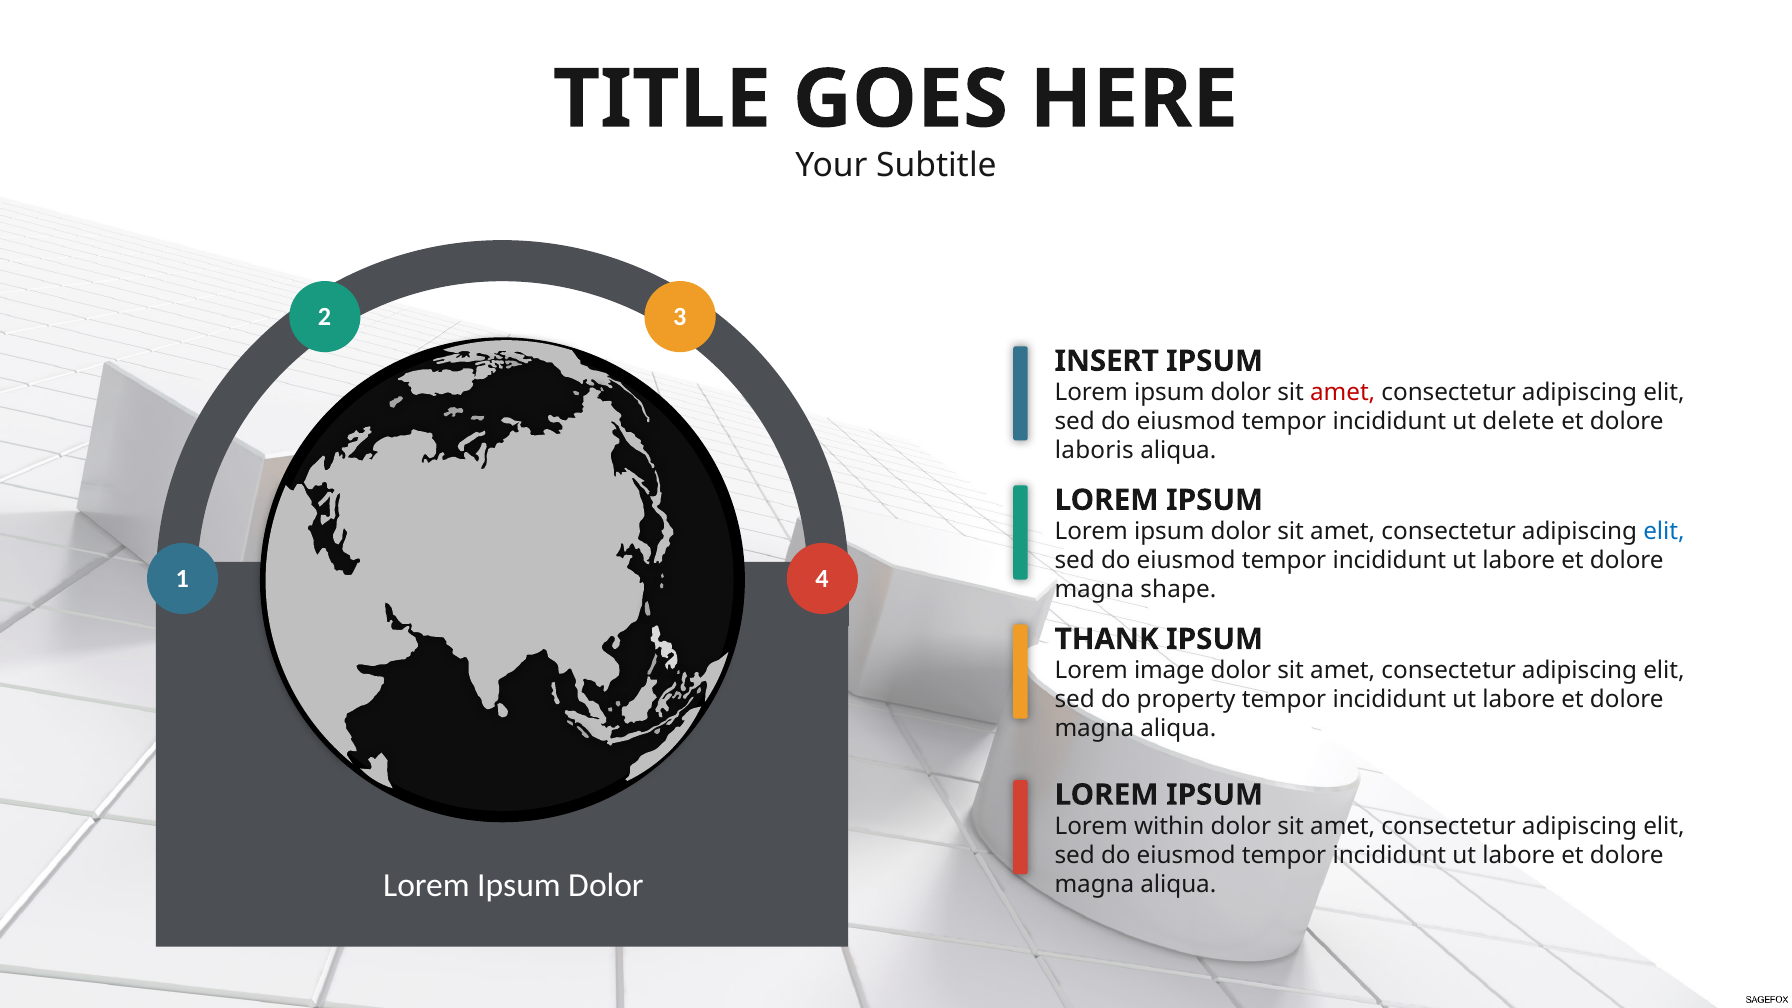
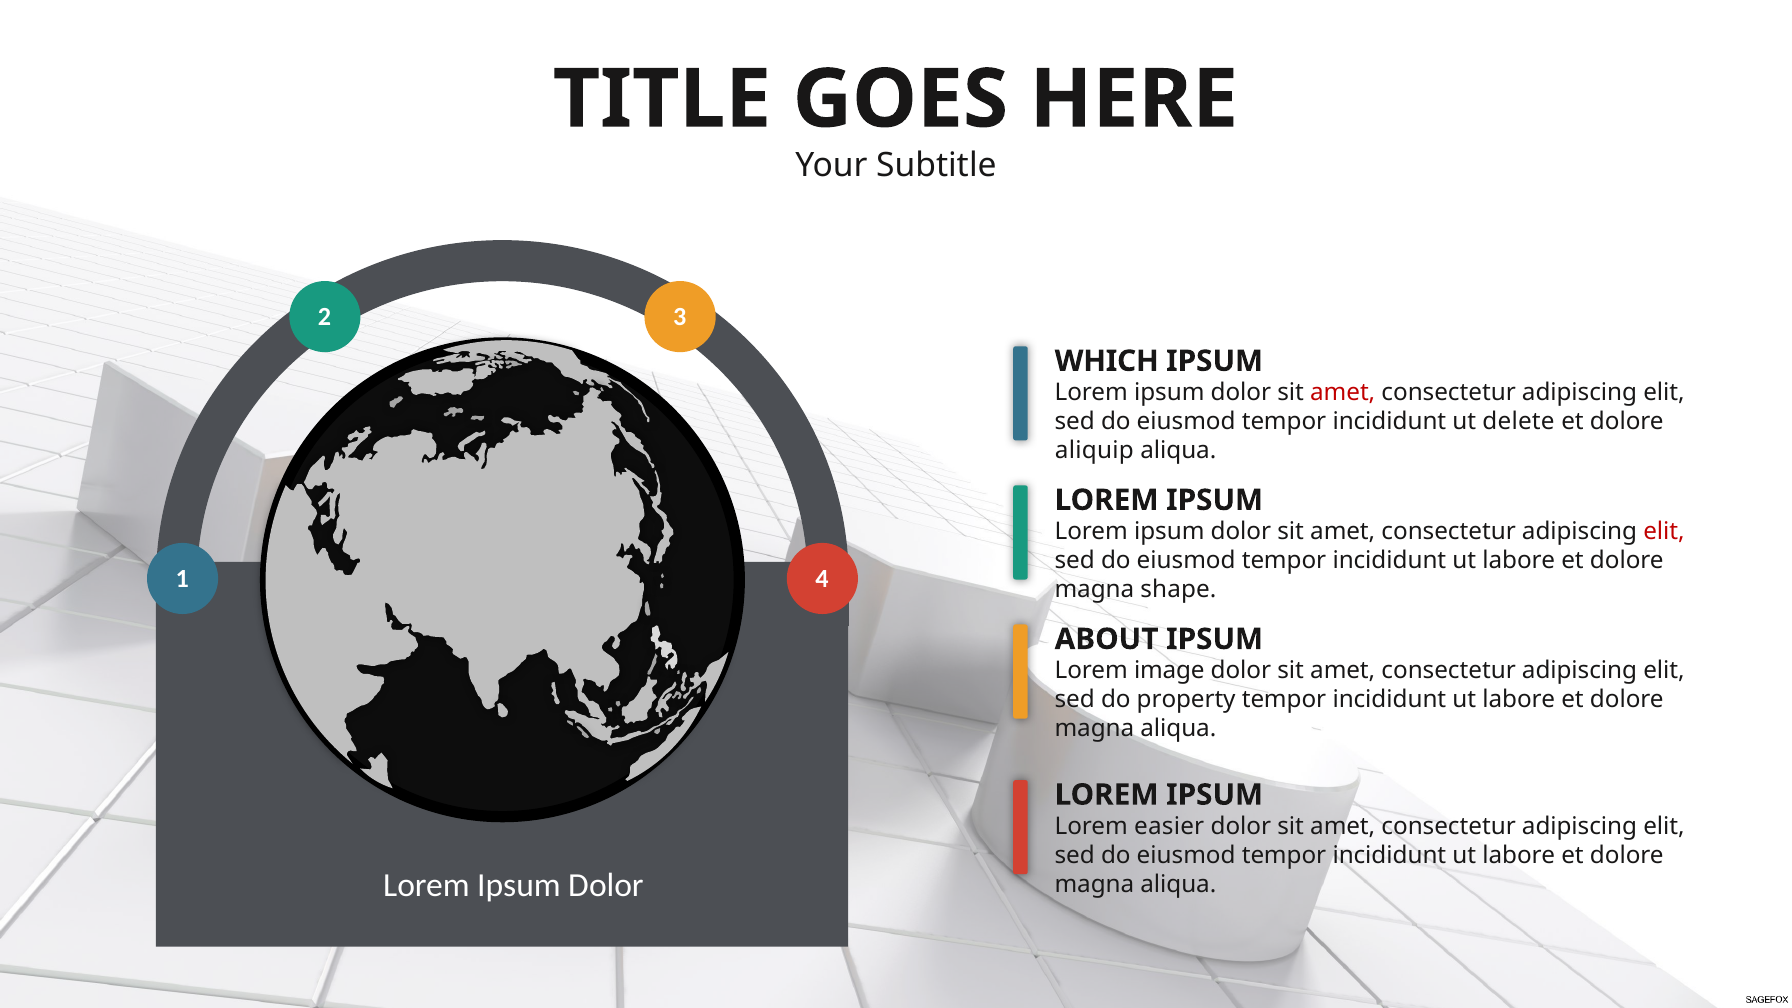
INSERT: INSERT -> WHICH (1107, 361)
laboris: laboris -> aliquip (1094, 451)
elit colour: blue -> red (1664, 531)
THANK: THANK -> ABOUT (1107, 639)
within: within -> easier (1169, 826)
